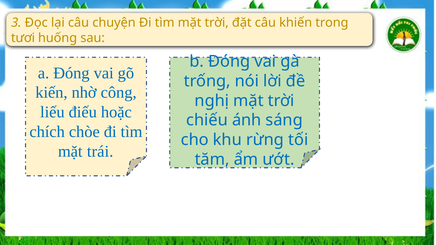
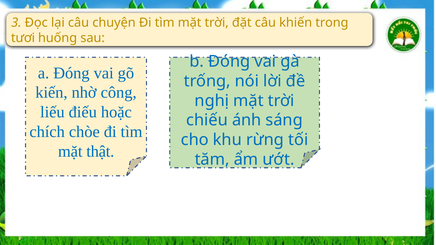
trái: trái -> thật (100, 151)
